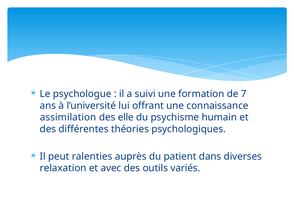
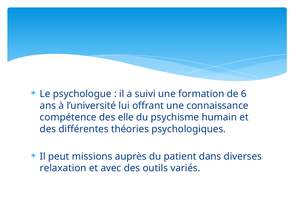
7: 7 -> 6 (244, 94)
assimilation: assimilation -> compétence (68, 118)
ralenties: ralenties -> missions (92, 157)
